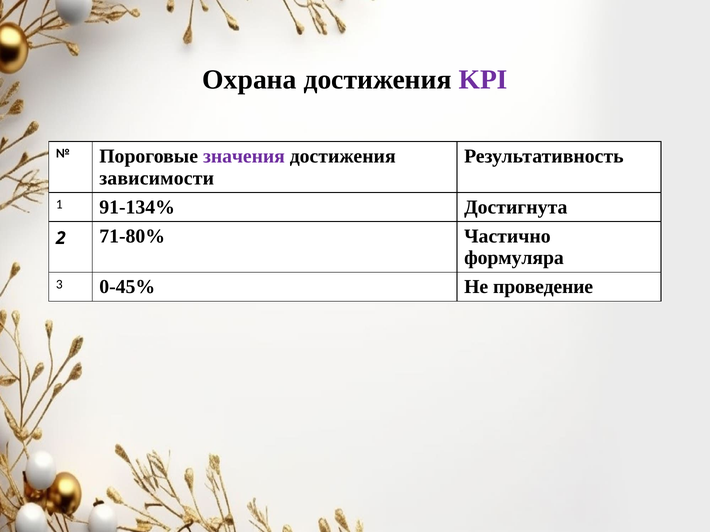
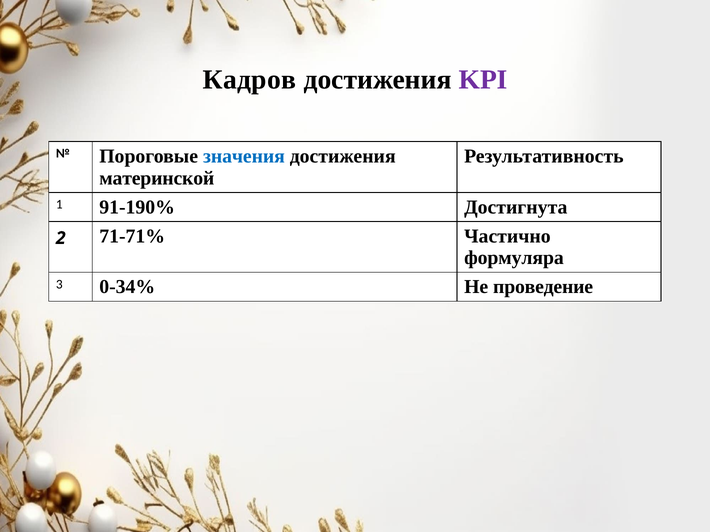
Охрана: Охрана -> Кадров (249, 80)
значения colour: purple -> blue (244, 156)
зависимости: зависимости -> материнской (157, 178)
91-134%: 91-134% -> 91-190% (137, 207)
71-80%: 71-80% -> 71-71% (132, 236)
0-45%: 0-45% -> 0-34% (127, 287)
